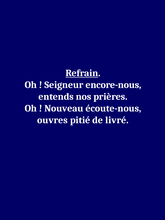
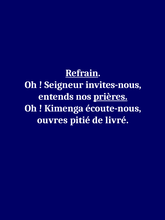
encore-nous: encore-nous -> invites-nous (113, 85)
prières underline: none -> present (110, 97)
Nouveau: Nouveau -> Kimenga (64, 108)
